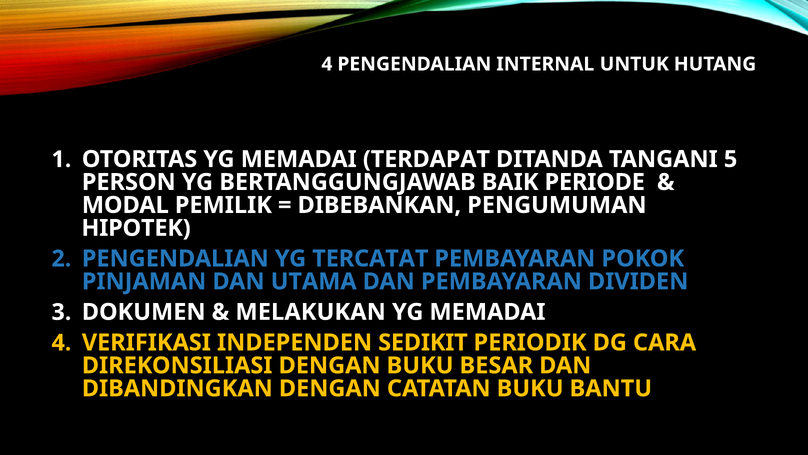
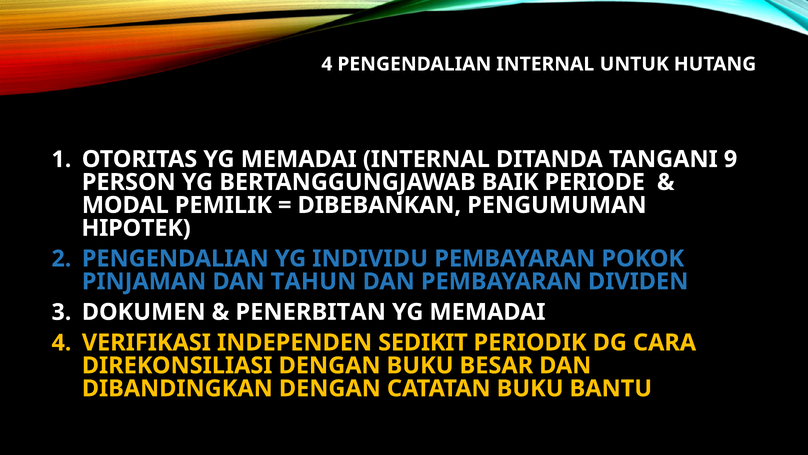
MEMADAI TERDAPAT: TERDAPAT -> INTERNAL (426, 159)
5: 5 -> 9 (731, 159)
TERCATAT: TERCATAT -> INDIVIDU (370, 258)
UTAMA: UTAMA -> TAHUN (314, 281)
MELAKUKAN: MELAKUKAN -> PENERBITAN (311, 312)
